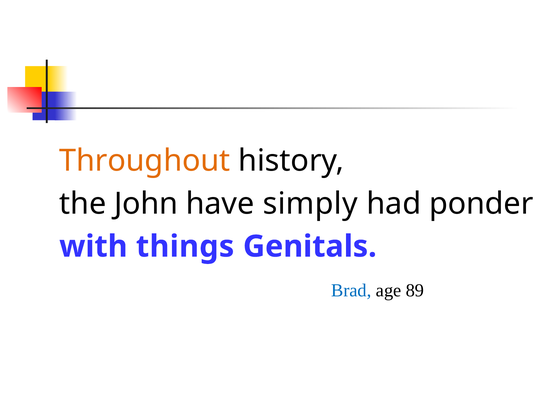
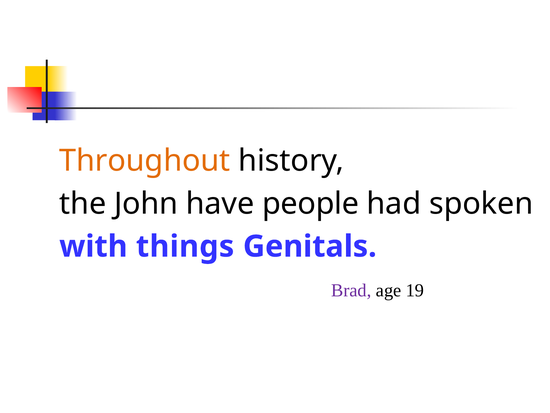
simply: simply -> people (311, 203)
ponder: ponder -> spoken (481, 203)
Brad colour: blue -> purple (351, 290)
89: 89 -> 19 (415, 290)
